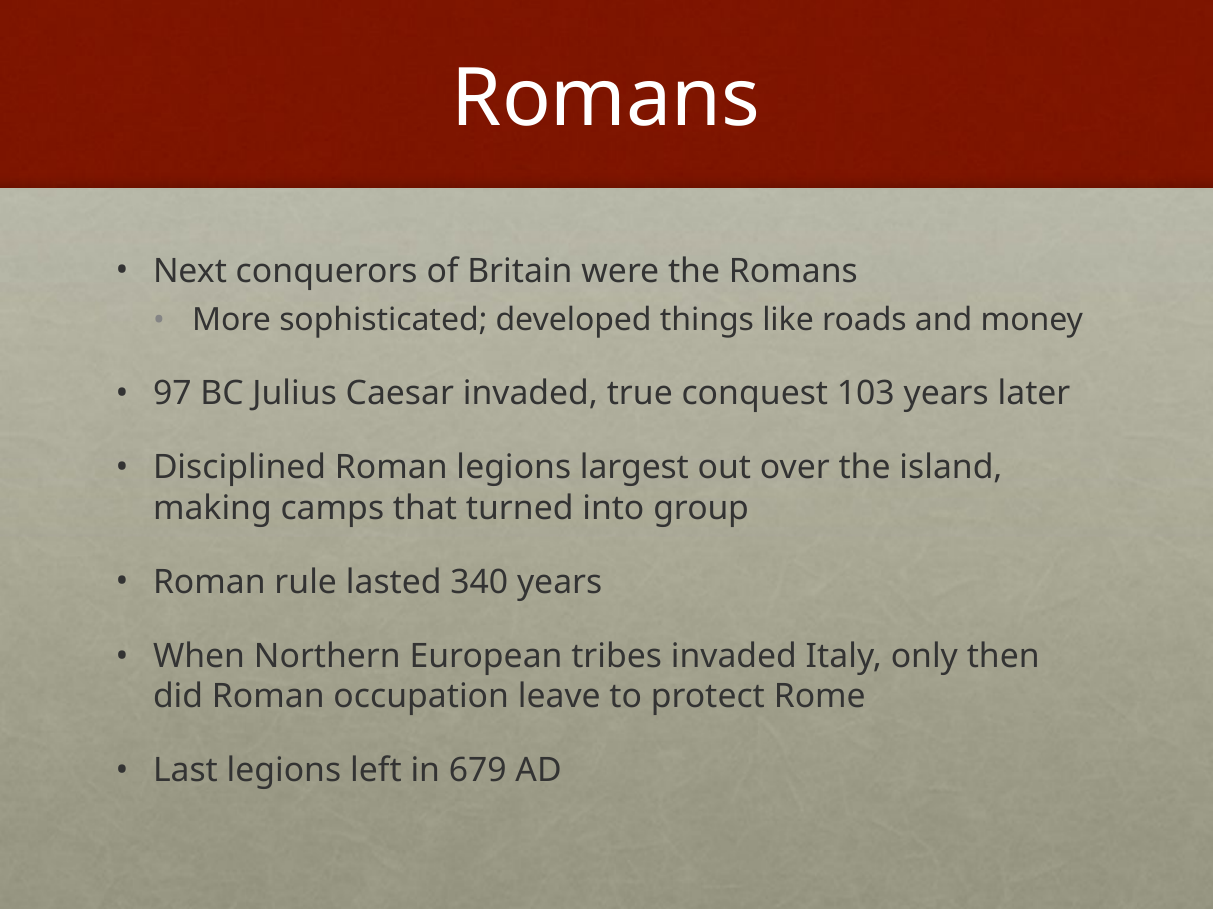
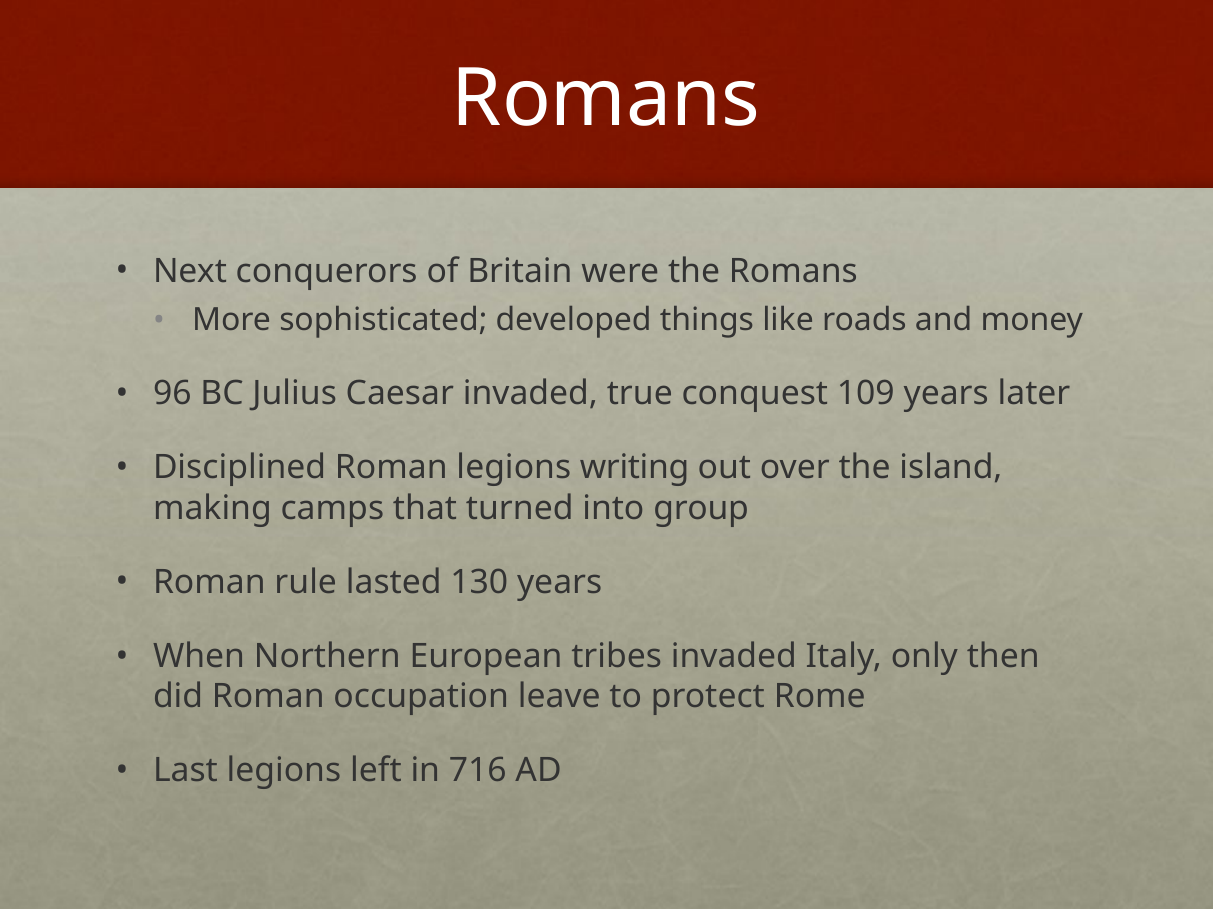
97: 97 -> 96 (172, 394)
103: 103 -> 109 (866, 394)
largest: largest -> writing (635, 468)
340: 340 -> 130 (479, 583)
679: 679 -> 716 (478, 771)
